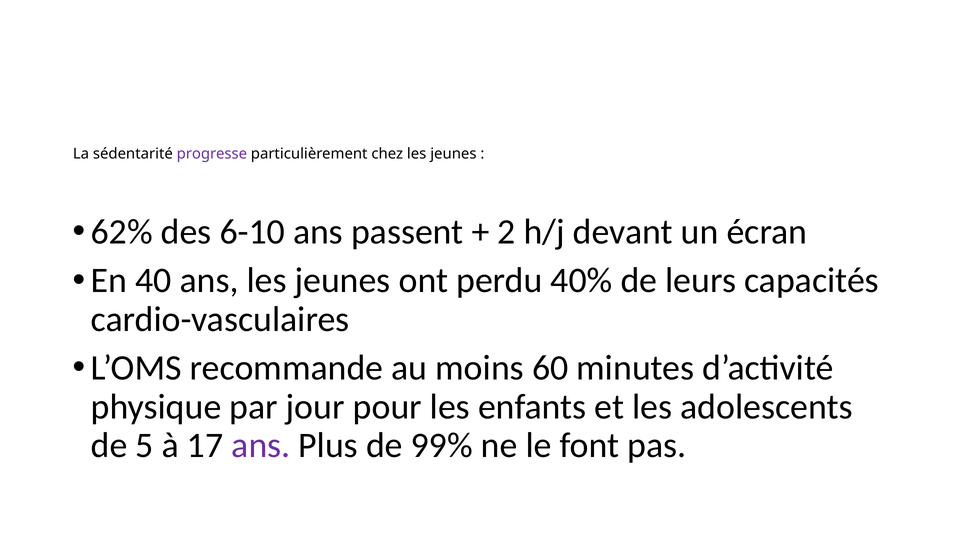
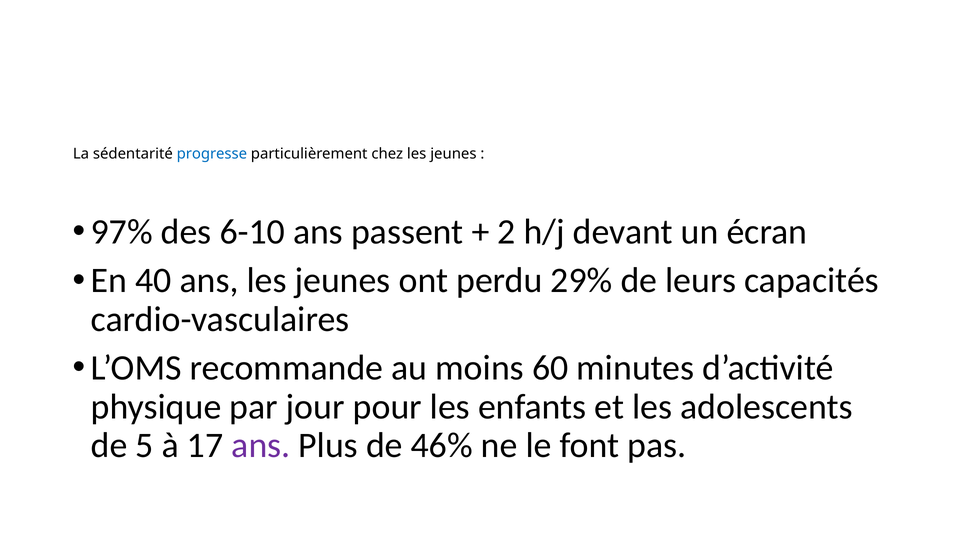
progresse colour: purple -> blue (212, 154)
62%: 62% -> 97% (122, 232)
40%: 40% -> 29% (581, 280)
99%: 99% -> 46% (442, 445)
